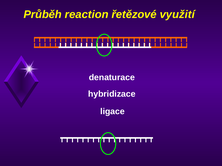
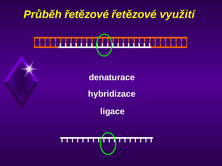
Průběh reaction: reaction -> řetězové (87, 14)
